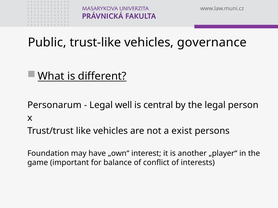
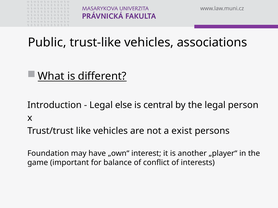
governance: governance -> associations (212, 42)
Personarum: Personarum -> Introduction (54, 105)
well: well -> else (124, 105)
